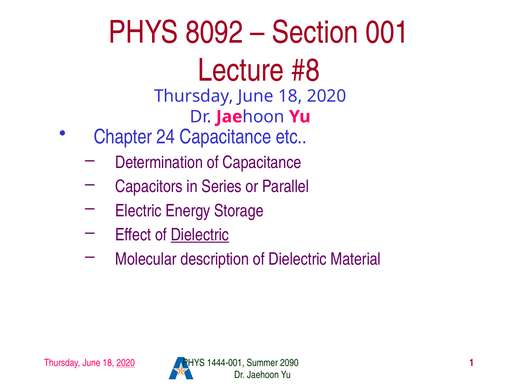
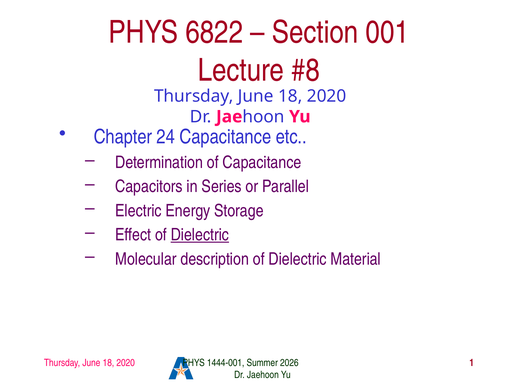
8092: 8092 -> 6822 (214, 32)
2020 underline: present -> none (126, 363)
2090: 2090 -> 2026 (289, 363)
